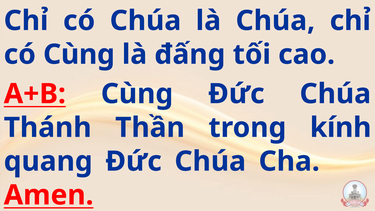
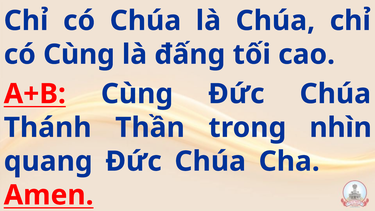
kính: kính -> nhìn (341, 128)
